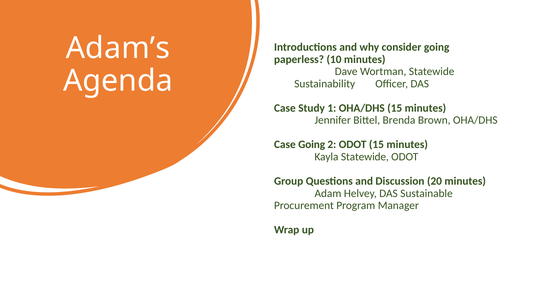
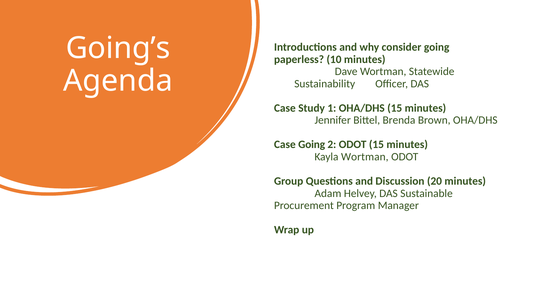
Adam’s: Adam’s -> Going’s (118, 48)
Kayla Statewide: Statewide -> Wortman (365, 157)
